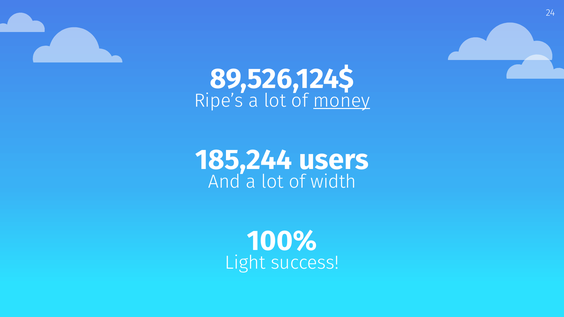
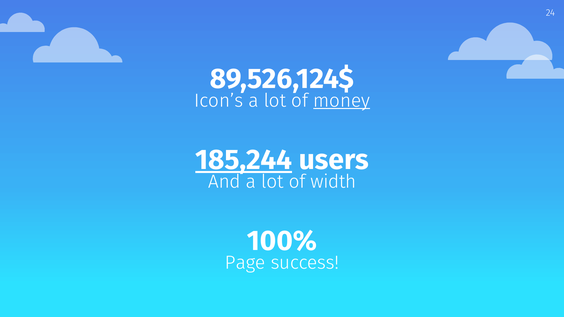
Ripe’s: Ripe’s -> Icon’s (219, 101)
185,244 underline: none -> present (244, 160)
Light: Light -> Page (245, 263)
